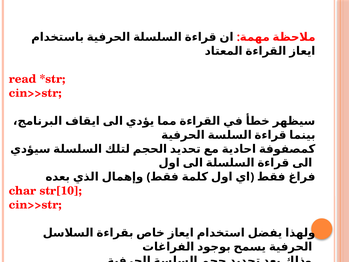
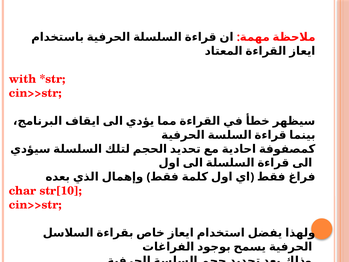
read: read -> with (23, 79)
